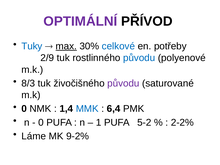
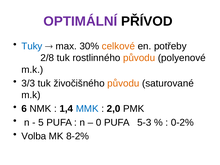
max underline: present -> none (66, 46)
celkové colour: blue -> orange (118, 46)
2/9: 2/9 -> 2/8 (47, 58)
původu colour: blue -> orange (139, 58)
8/3: 8/3 -> 3/3 (28, 83)
původu colour: purple -> orange (123, 83)
0: 0 -> 6 (24, 109)
6,4: 6,4 -> 2,0 (114, 109)
0: 0 -> 5 (41, 122)
1: 1 -> 0 (99, 122)
5-2: 5-2 -> 5-3 (144, 122)
2-2%: 2-2% -> 0-2% (182, 122)
Láme: Láme -> Volba (34, 136)
9-2%: 9-2% -> 8-2% (78, 136)
